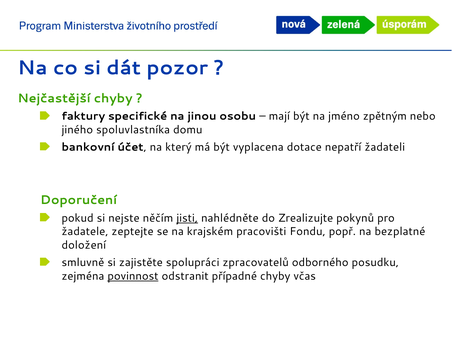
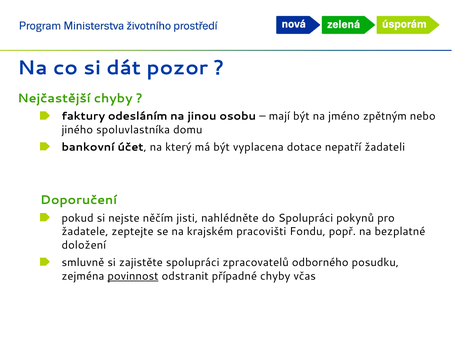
specifické: specifické -> odesláním (138, 116)
jisti underline: present -> none (187, 218)
do Zrealizujte: Zrealizujte -> Spolupráci (306, 218)
